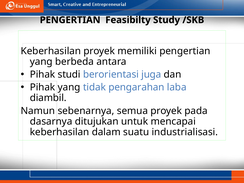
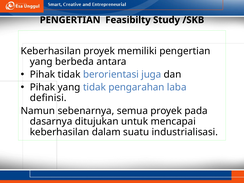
Pihak studi: studi -> tidak (69, 74)
diambil: diambil -> definisi (48, 98)
